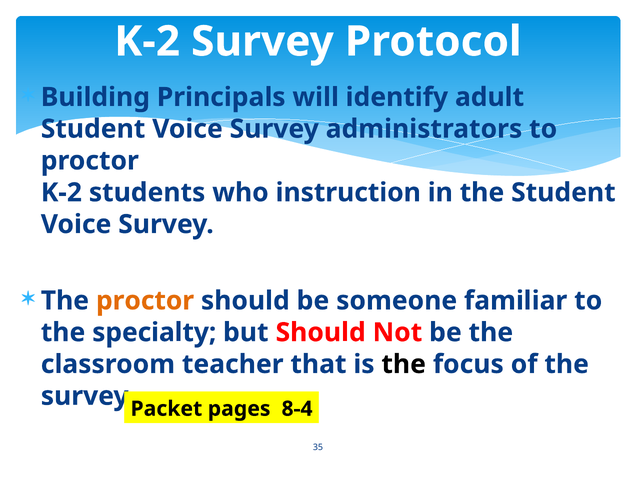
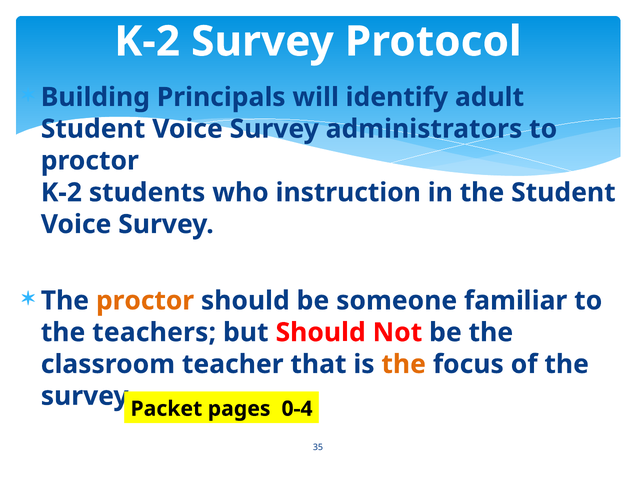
specialty: specialty -> teachers (154, 332)
the colour: black -> orange (404, 364)
8-4: 8-4 -> 0-4 (297, 409)
